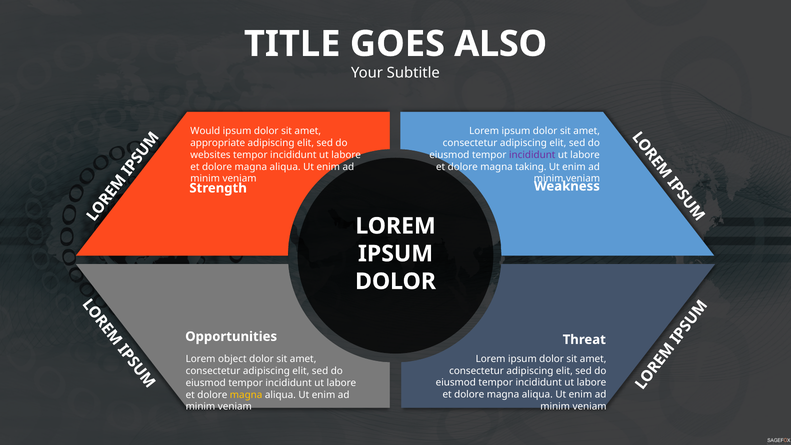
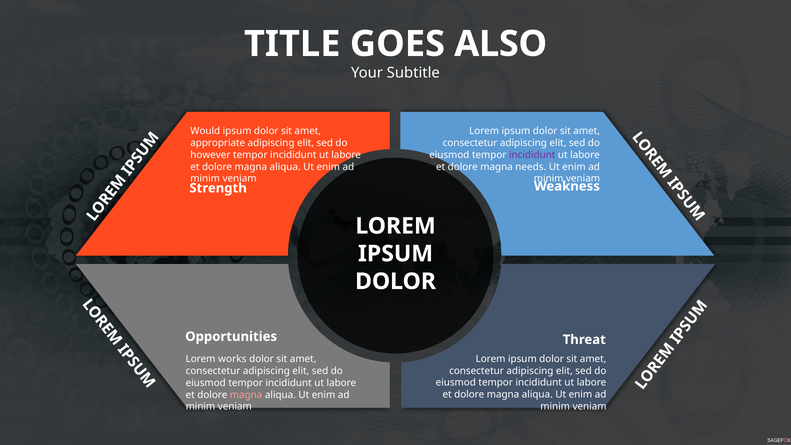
websites: websites -> however (210, 155)
taking: taking -> needs (531, 167)
object: object -> works (232, 359)
magna colour: yellow -> pink (246, 395)
